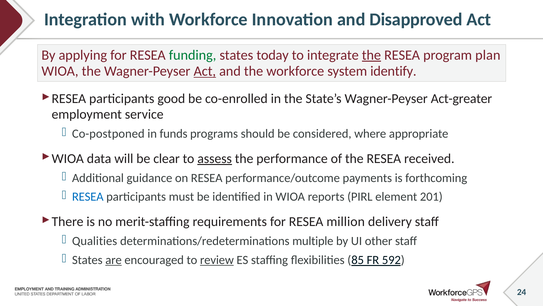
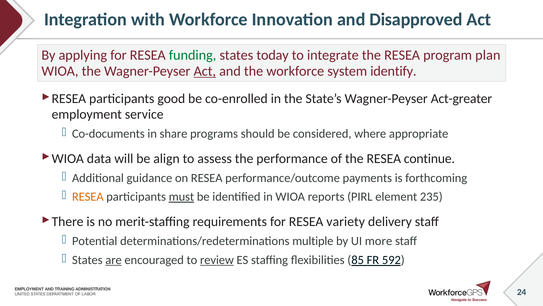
the underline: present -> none (371, 55)
Co-postponed: Co-postponed -> Co-documents (108, 133)
funds: funds -> share (174, 133)
clear: clear -> align (167, 158)
assess underline: present -> none (215, 158)
received: received -> continue (429, 158)
RESEA colour: blue -> orange (88, 196)
must underline: none -> present (181, 196)
201: 201 -> 235 (431, 196)
million: million -> variety (346, 221)
Qualities: Qualities -> Potential (95, 241)
other: other -> more (379, 241)
